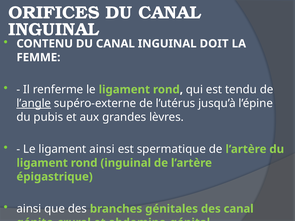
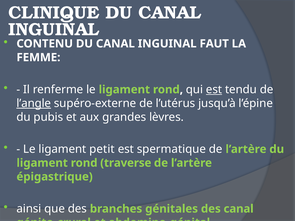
ORIFICES: ORIFICES -> CLINIQUE (54, 13)
DOIT: DOIT -> FAUT (214, 44)
est underline: none -> present (214, 90)
ligament ainsi: ainsi -> petit (102, 149)
rond inguinal: inguinal -> traverse (126, 163)
